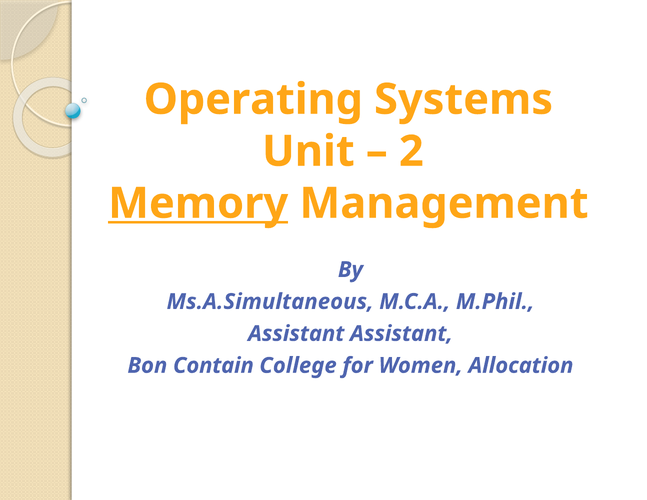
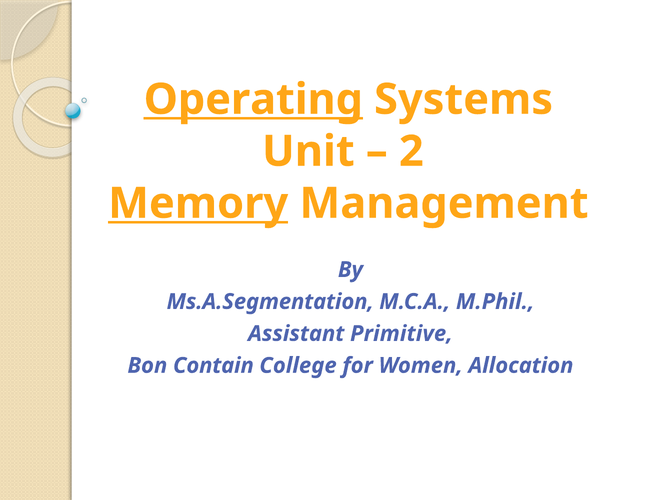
Operating underline: none -> present (253, 100)
Ms.A.Simultaneous: Ms.A.Simultaneous -> Ms.A.Segmentation (270, 302)
Assistant Assistant: Assistant -> Primitive (401, 334)
